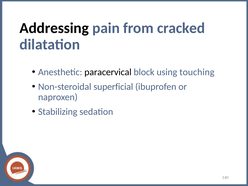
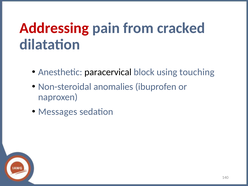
Addressing colour: black -> red (54, 28)
superficial: superficial -> anomalies (113, 87)
Stabilizing: Stabilizing -> Messages (58, 112)
